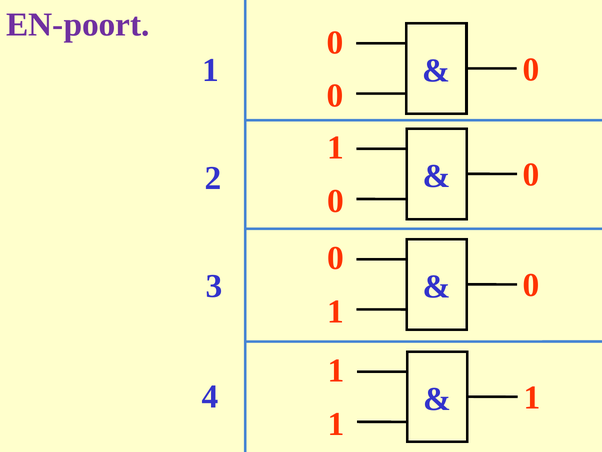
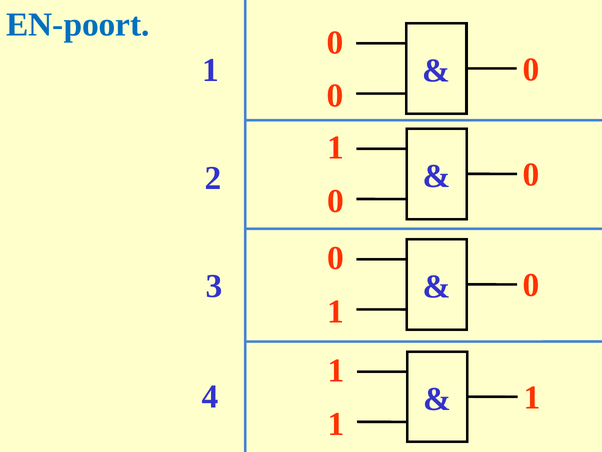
EN-poort colour: purple -> blue (78, 25)
